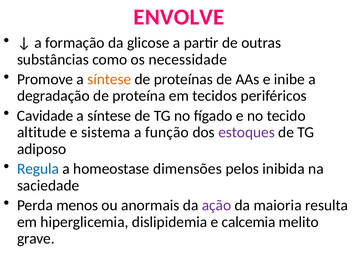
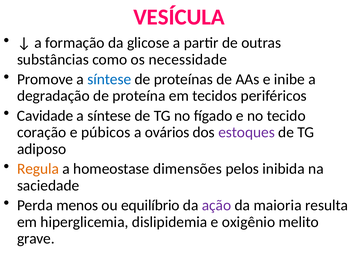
ENVOLVE: ENVOLVE -> VESÍCULA (179, 17)
síntese colour: orange -> blue (109, 79)
altitude: altitude -> coração (42, 133)
sistema: sistema -> púbicos (106, 133)
função: função -> ovários (167, 133)
Regula colour: blue -> orange (38, 169)
anormais: anormais -> equilíbrio (150, 206)
calcemia: calcemia -> oxigênio (248, 222)
